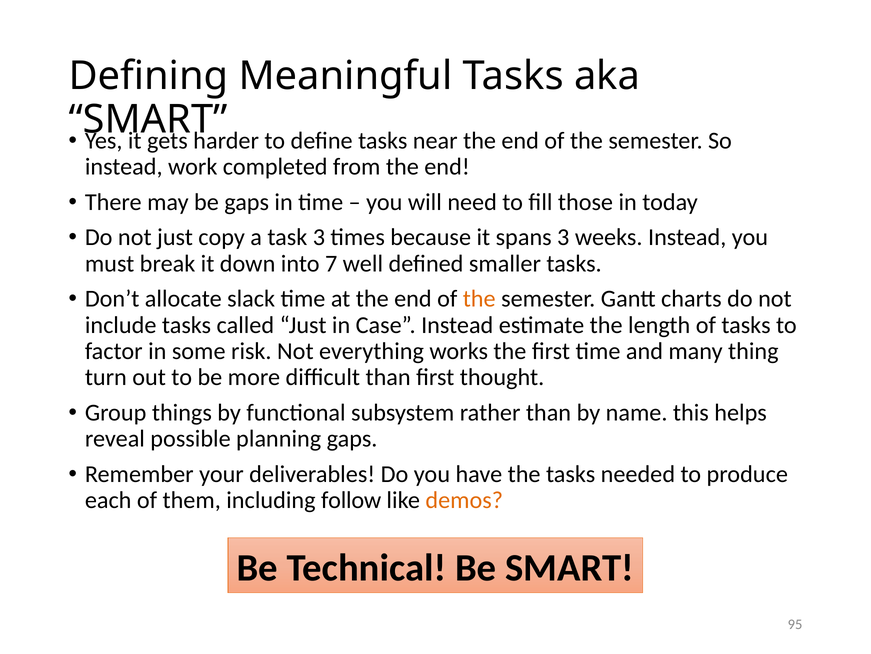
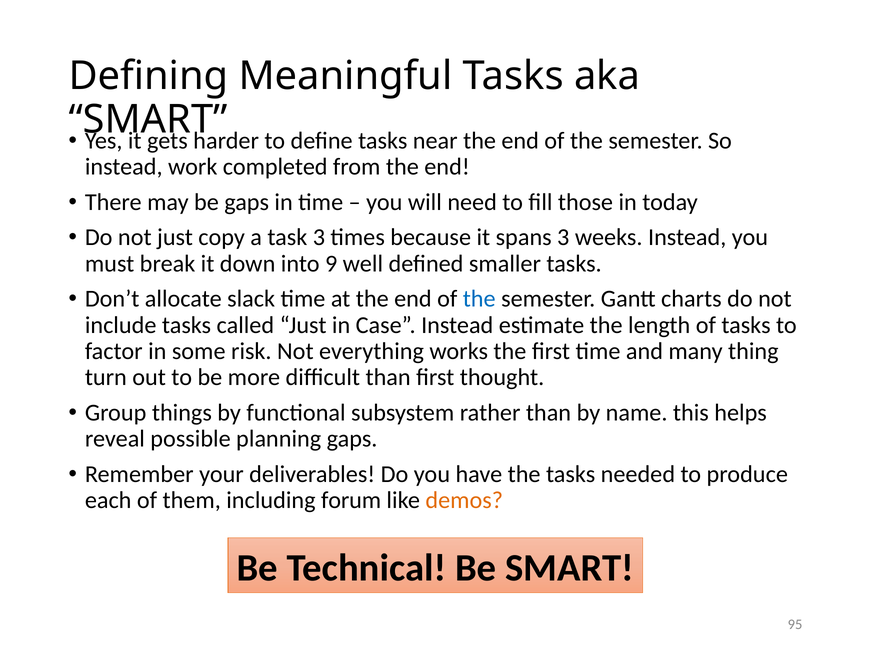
7: 7 -> 9 (331, 263)
the colour: orange -> blue (479, 299)
follow: follow -> forum (351, 500)
